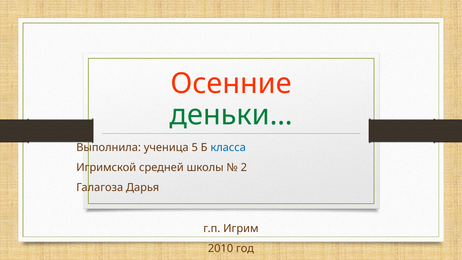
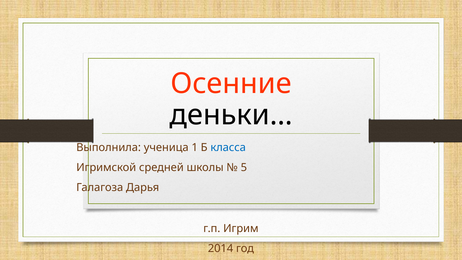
деньки… colour: green -> black (231, 115)
5: 5 -> 1 (195, 148)
2: 2 -> 5 (244, 168)
2010: 2010 -> 2014 (221, 248)
